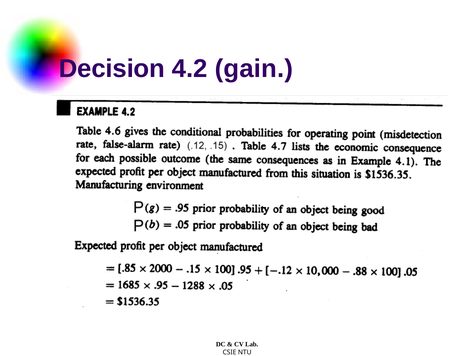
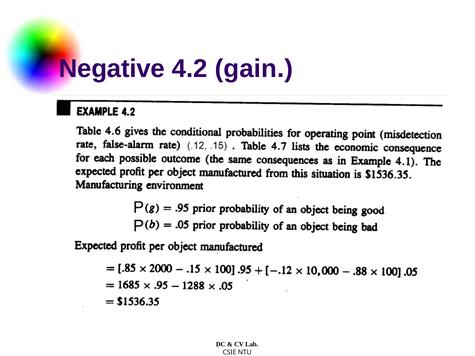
Decision: Decision -> Negative (112, 69)
